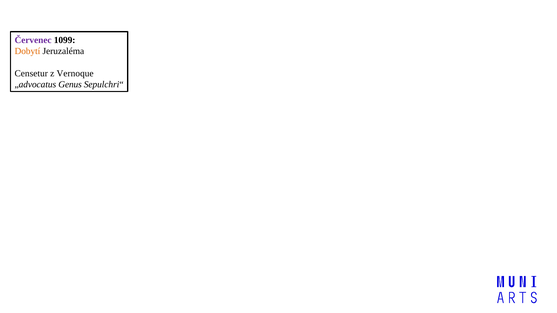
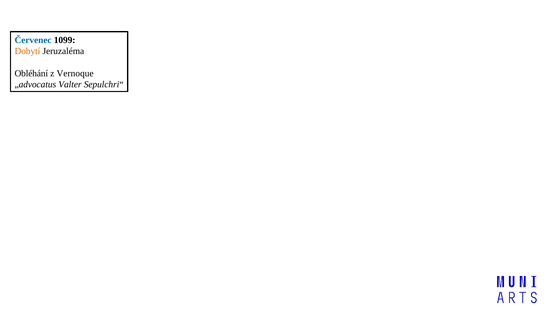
Červenec colour: purple -> blue (33, 40)
Censetur: Censetur -> Obléhání (31, 73)
Genus: Genus -> Valter (70, 85)
